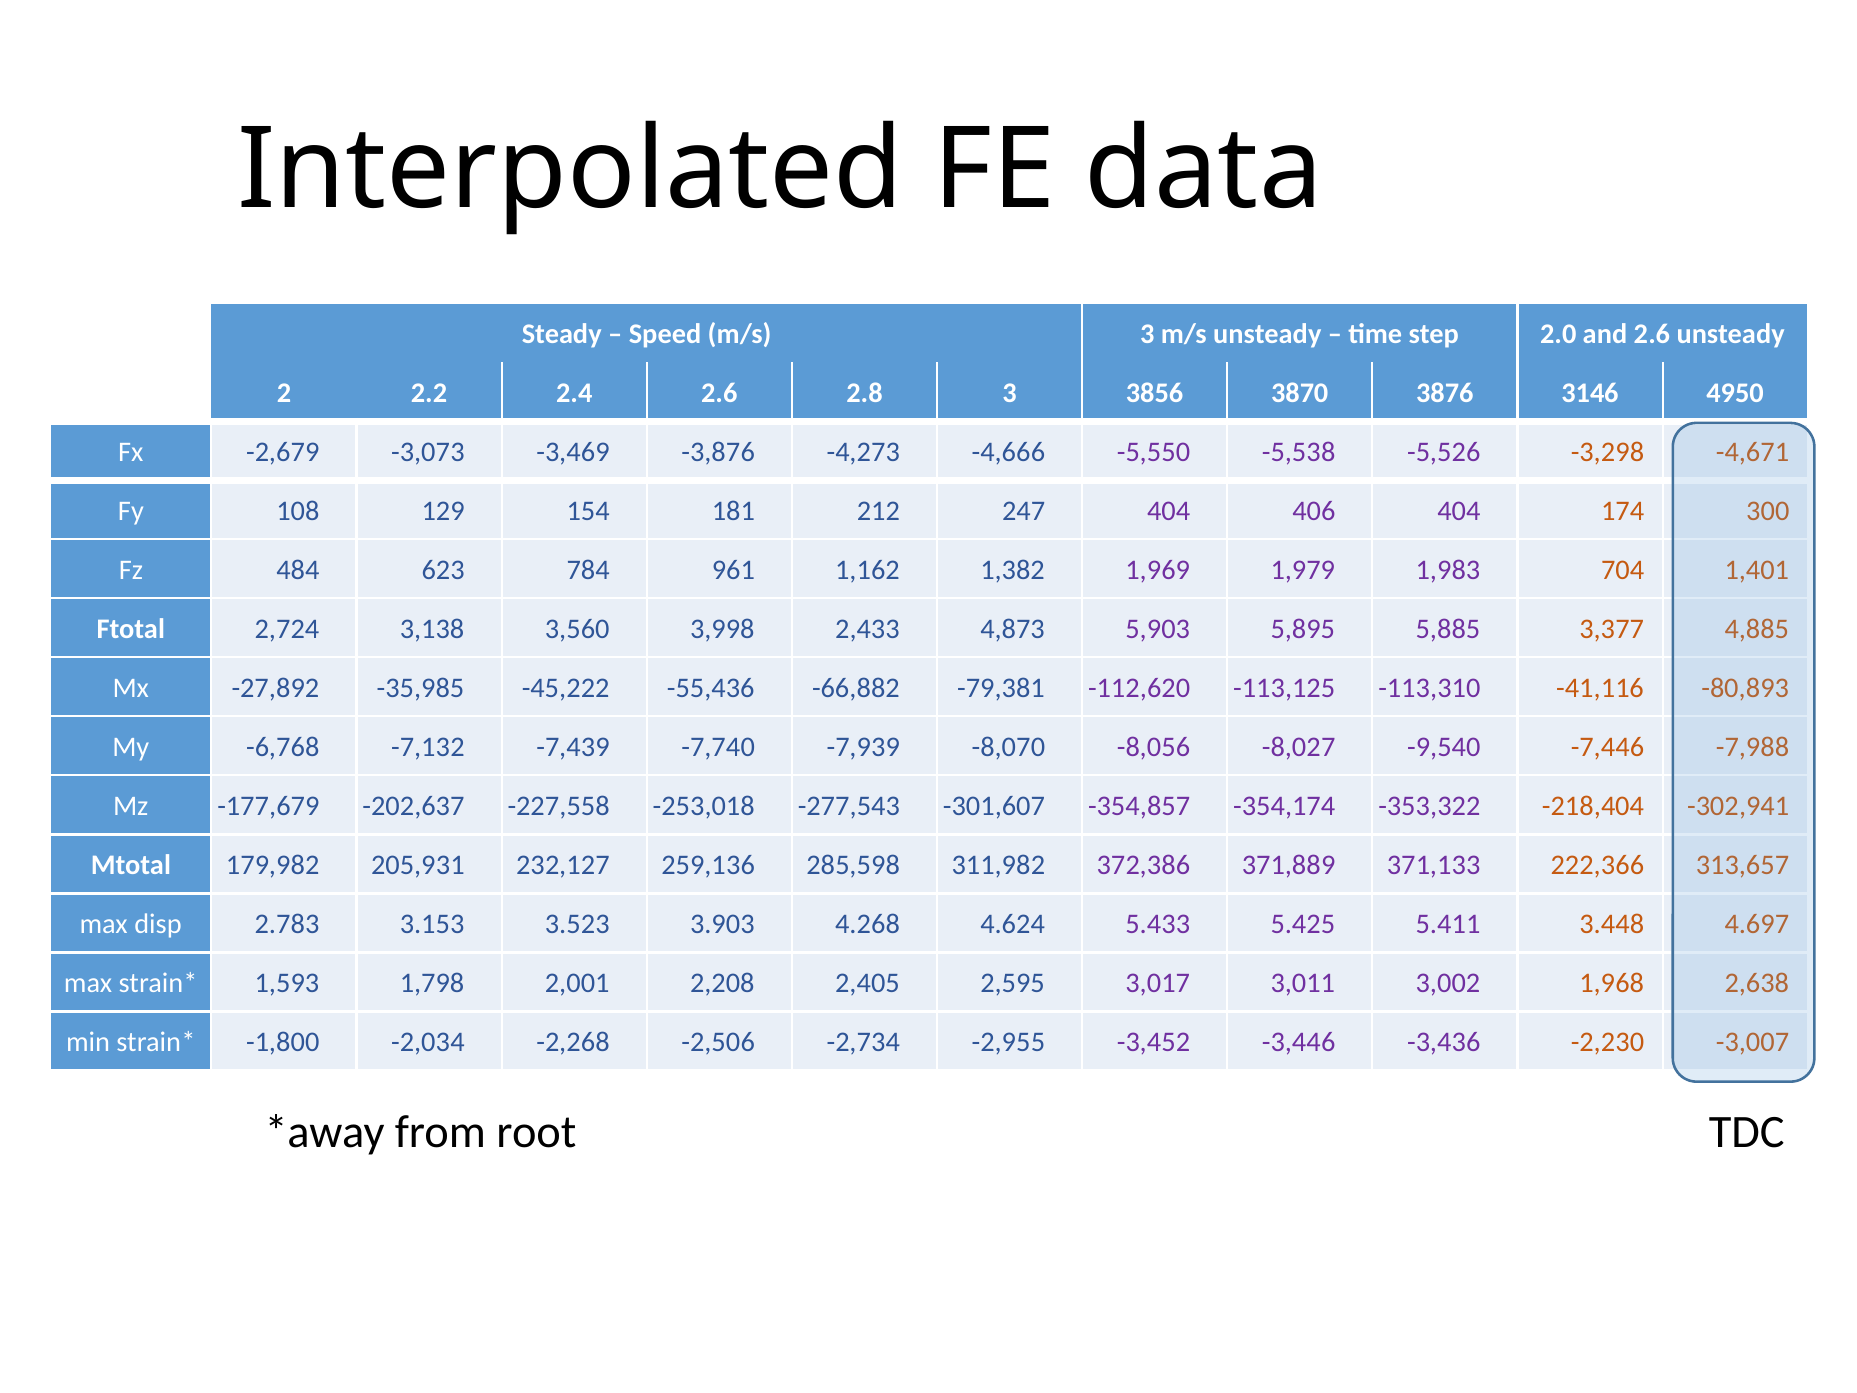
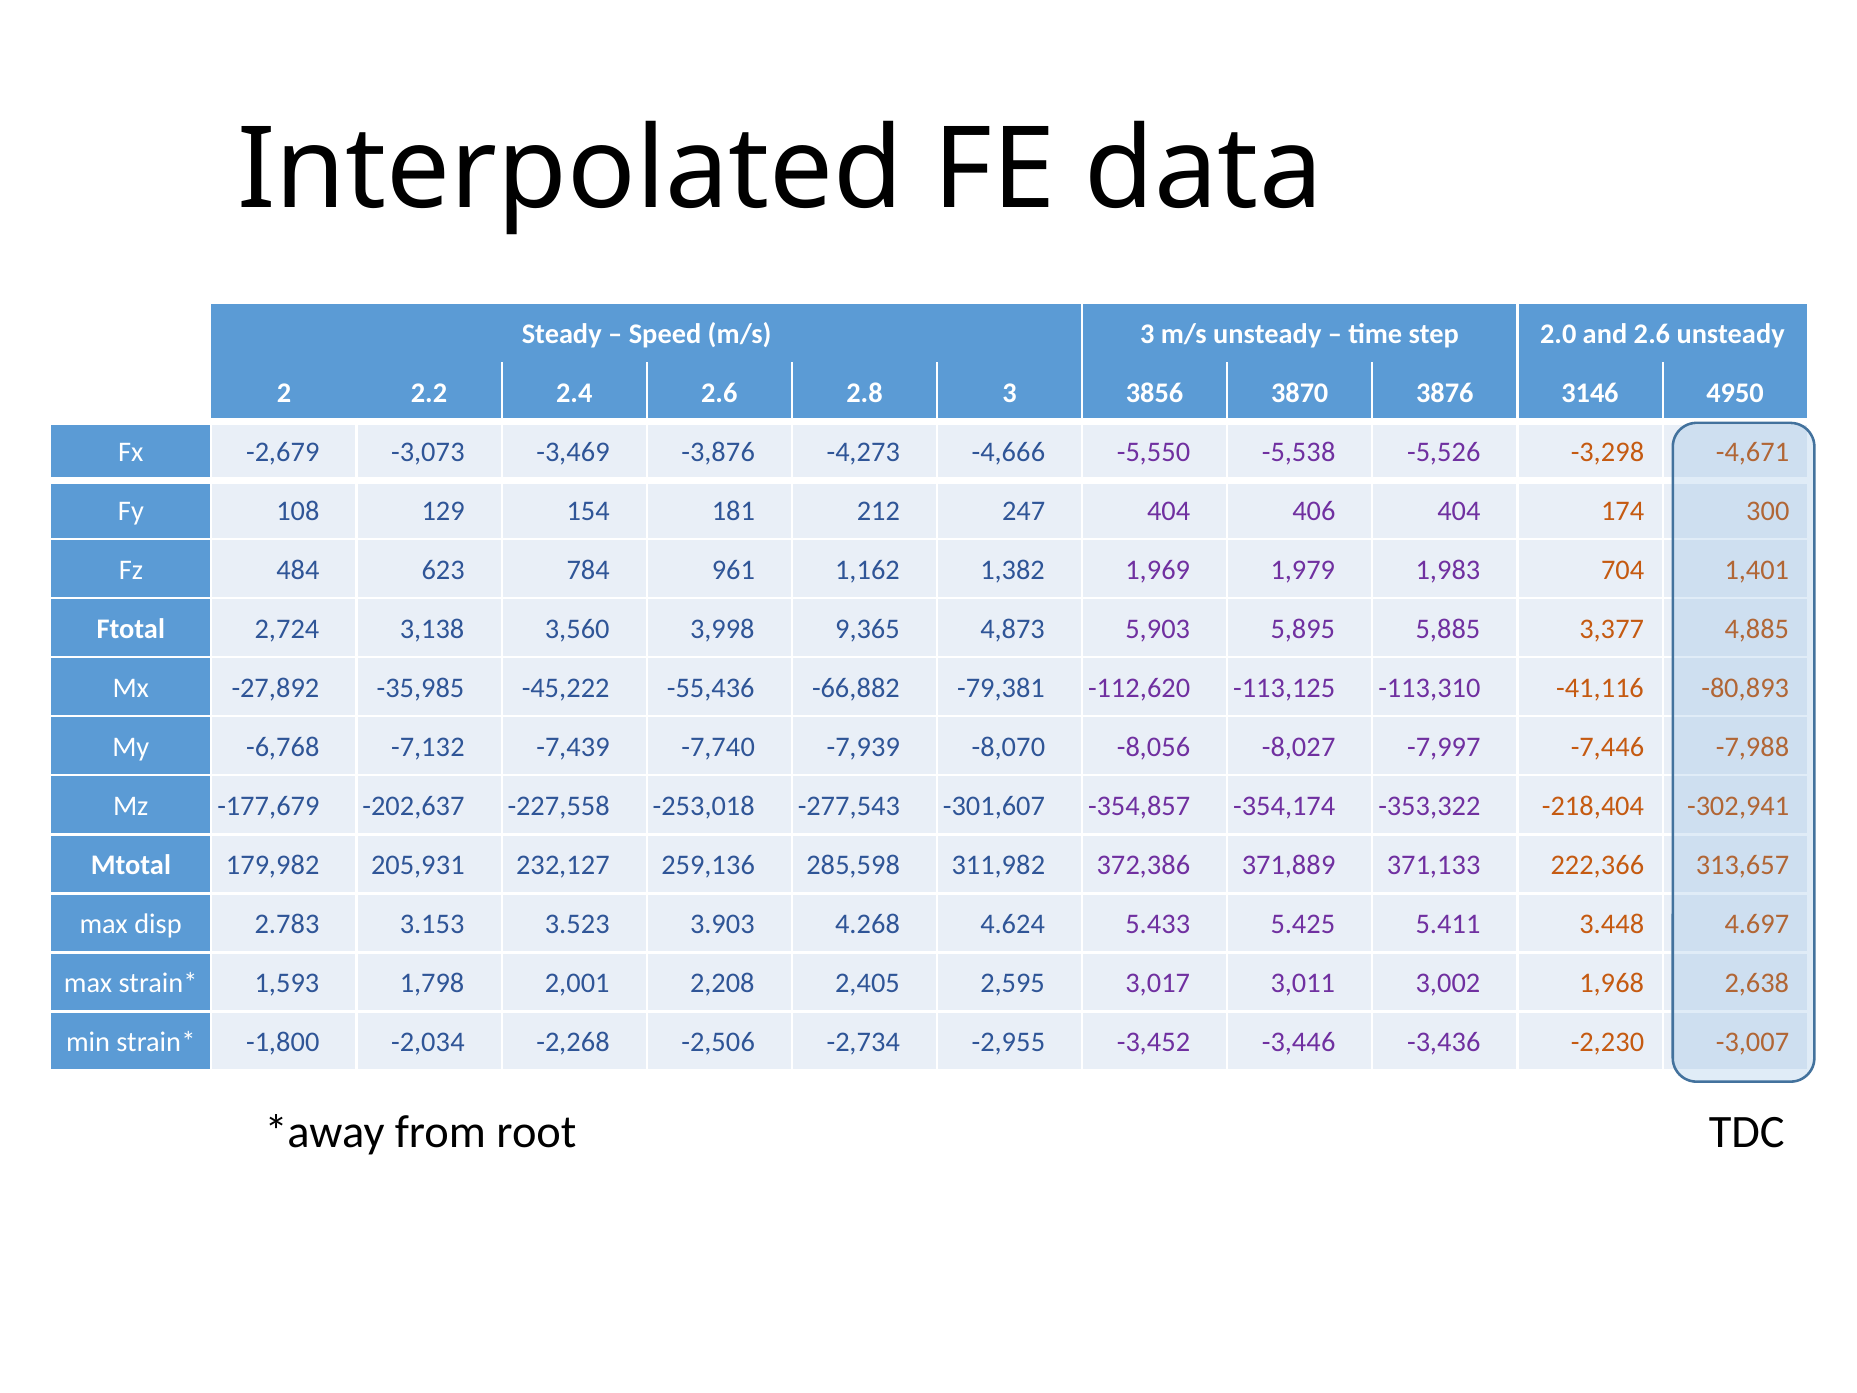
2,433: 2,433 -> 9,365 (867, 629)
-9,540: -9,540 -> -7,997 (1444, 747)
